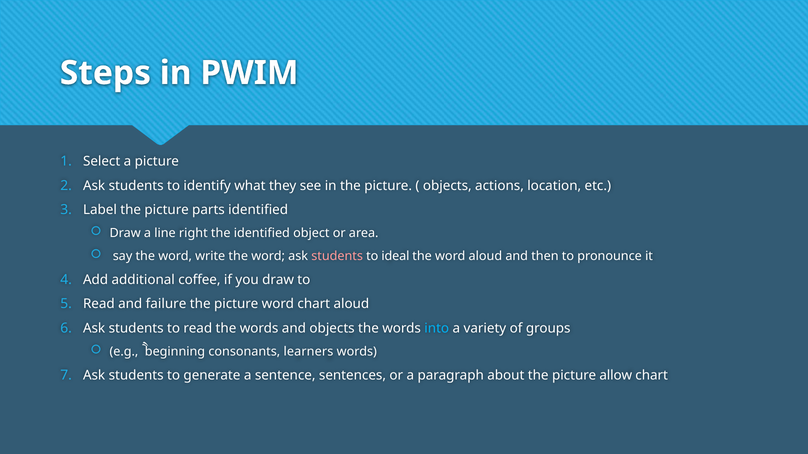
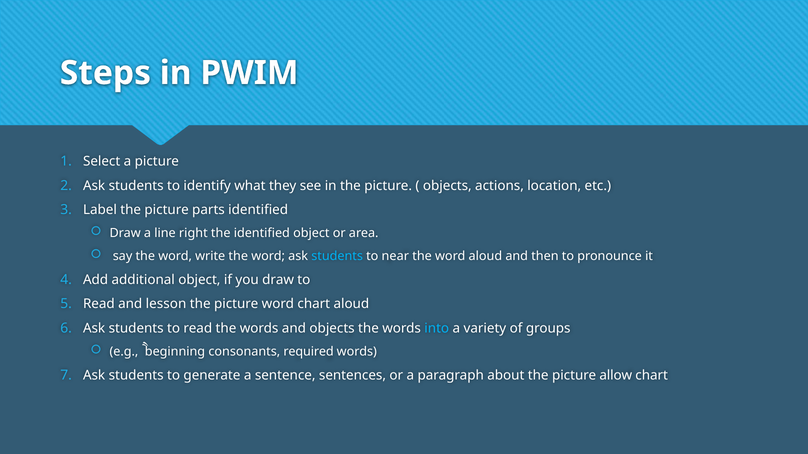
students colour: pink -> light blue (337, 256)
ideal: ideal -> near (395, 256)
additional coffee: coffee -> object (199, 280)
failure: failure -> lesson (166, 304)
learners: learners -> required (309, 352)
